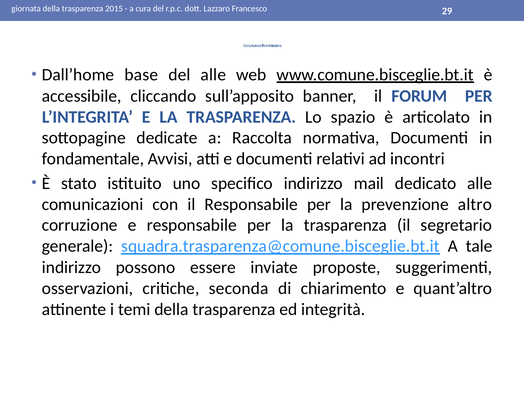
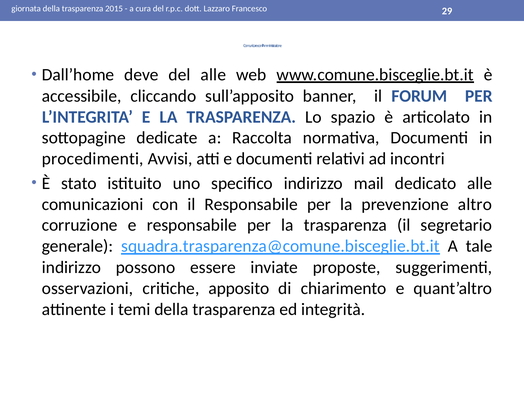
base: base -> deve (141, 75)
fondamentale: fondamentale -> procedimenti (93, 159)
seconda: seconda -> apposito (239, 288)
